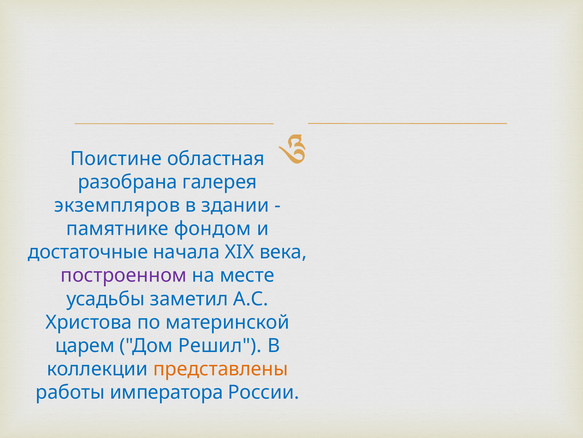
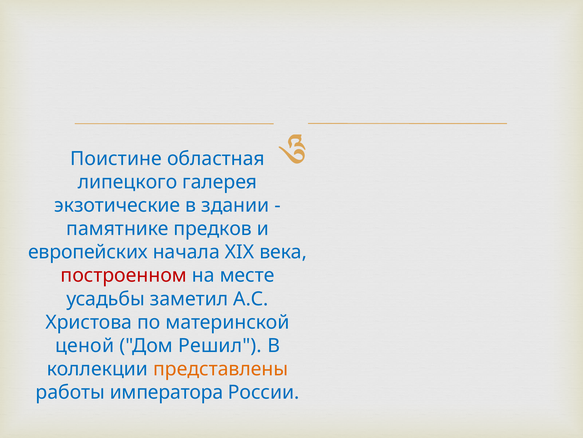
разобрана: разобрана -> липецкого (128, 182)
экземпляров: экземпляров -> экзотические (117, 205)
фондом: фондом -> предков (213, 228)
достаточные: достаточные -> европейских (88, 252)
построенном colour: purple -> red (124, 275)
царем: царем -> ценой (85, 345)
